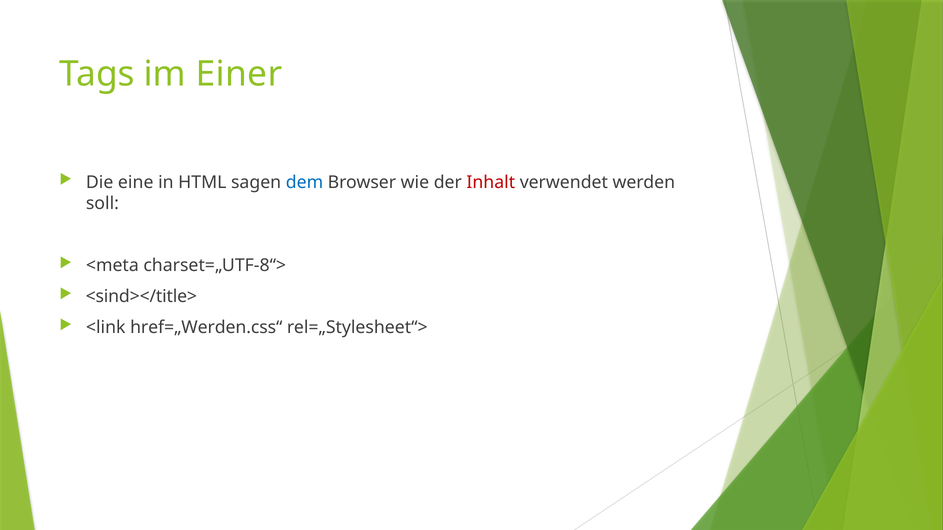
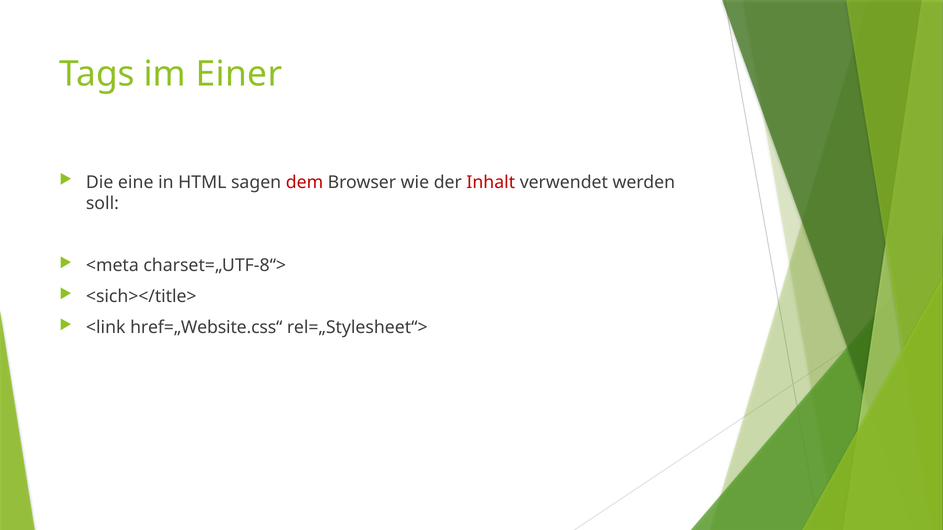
dem colour: blue -> red (304, 183)
<sind></title>: <sind></title> -> <sich></title> (141, 297)
href=„Werden.css“: href=„Werden.css“ -> href=„Website.css“ (206, 328)
